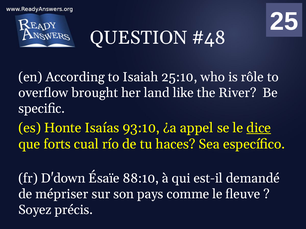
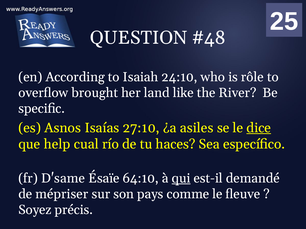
25:10: 25:10 -> 24:10 (179, 77)
Honte: Honte -> Asnos (63, 128)
93:10: 93:10 -> 27:10 (141, 128)
appel: appel -> asiles (197, 128)
forts: forts -> help (57, 144)
D'down: D'down -> D'same (63, 179)
88:10: 88:10 -> 64:10 (141, 179)
qui underline: none -> present (181, 179)
